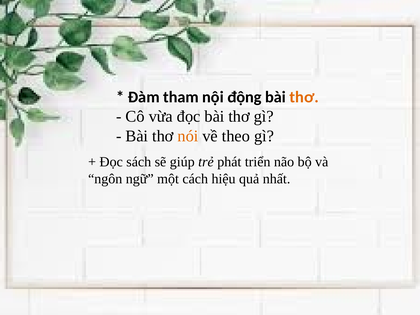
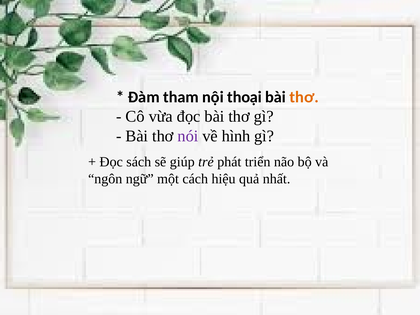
động: động -> thoại (245, 97)
nói colour: orange -> purple (188, 136)
theo: theo -> hình (236, 136)
